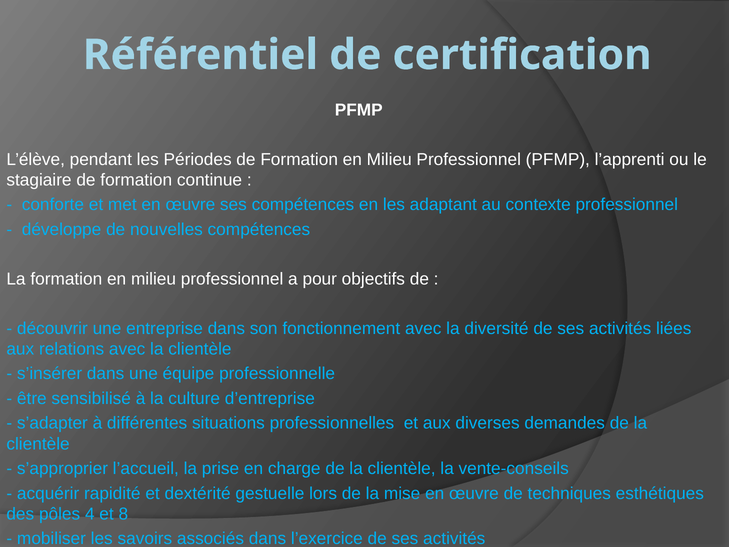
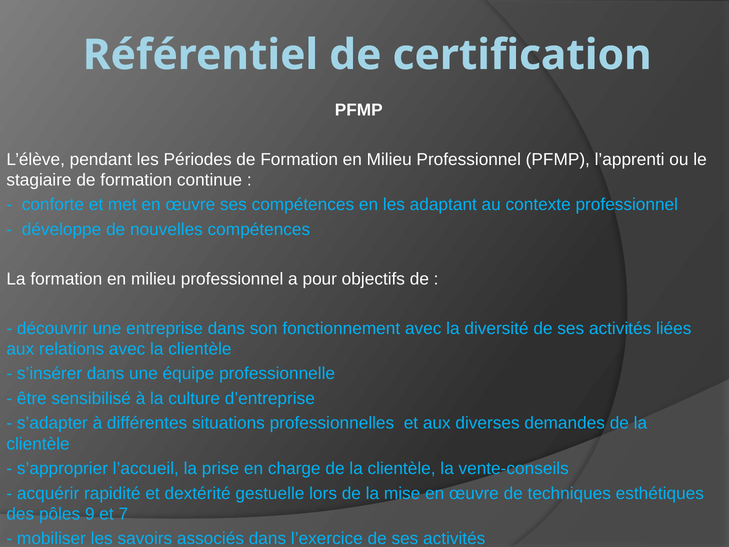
4: 4 -> 9 (90, 514)
8: 8 -> 7 (123, 514)
